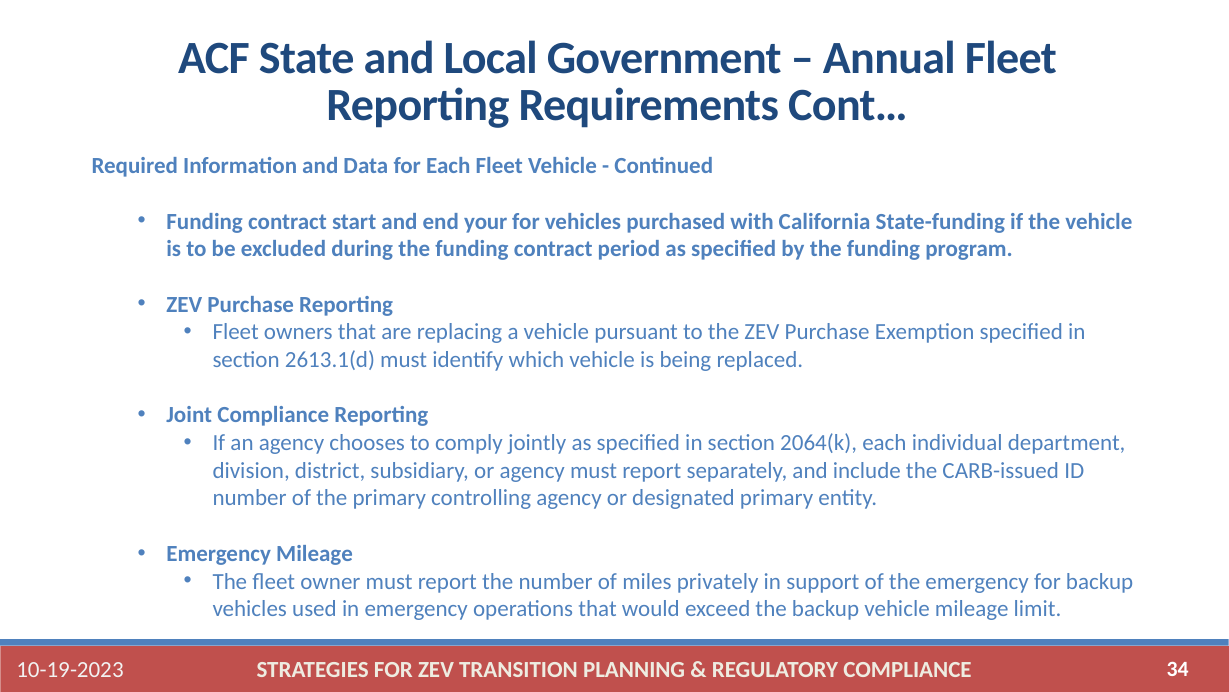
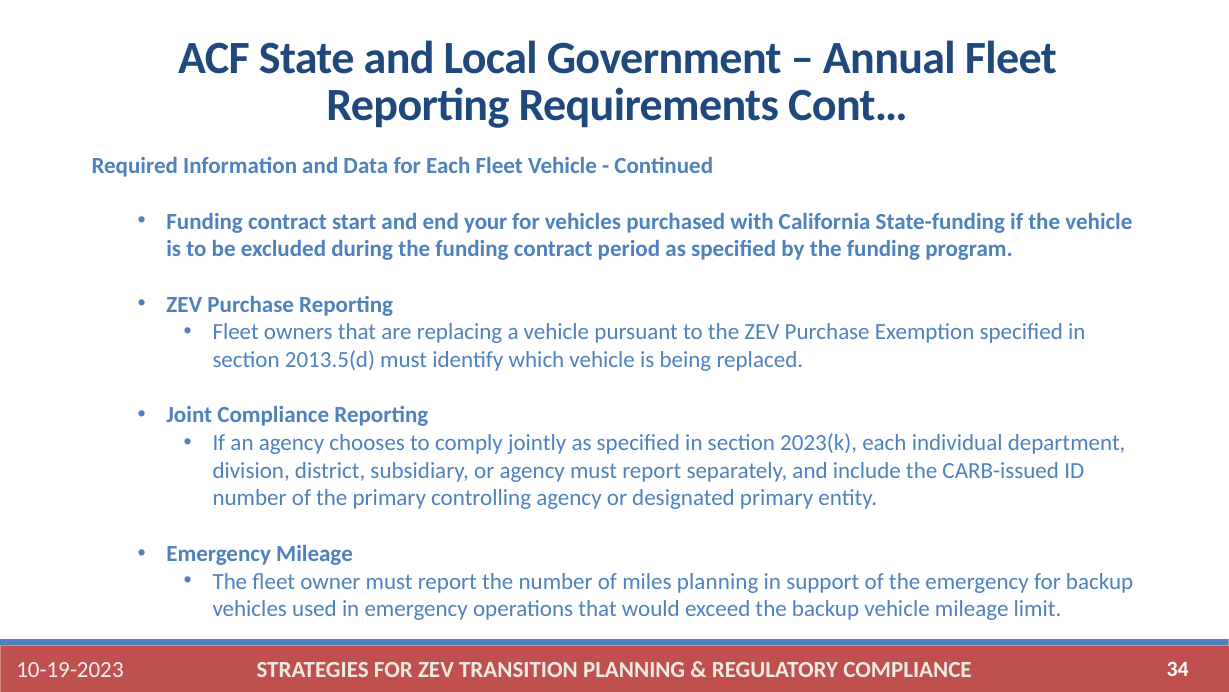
2613.1(d: 2613.1(d -> 2013.5(d (330, 360)
2064(k: 2064(k -> 2023(k (819, 443)
miles privately: privately -> planning (718, 581)
